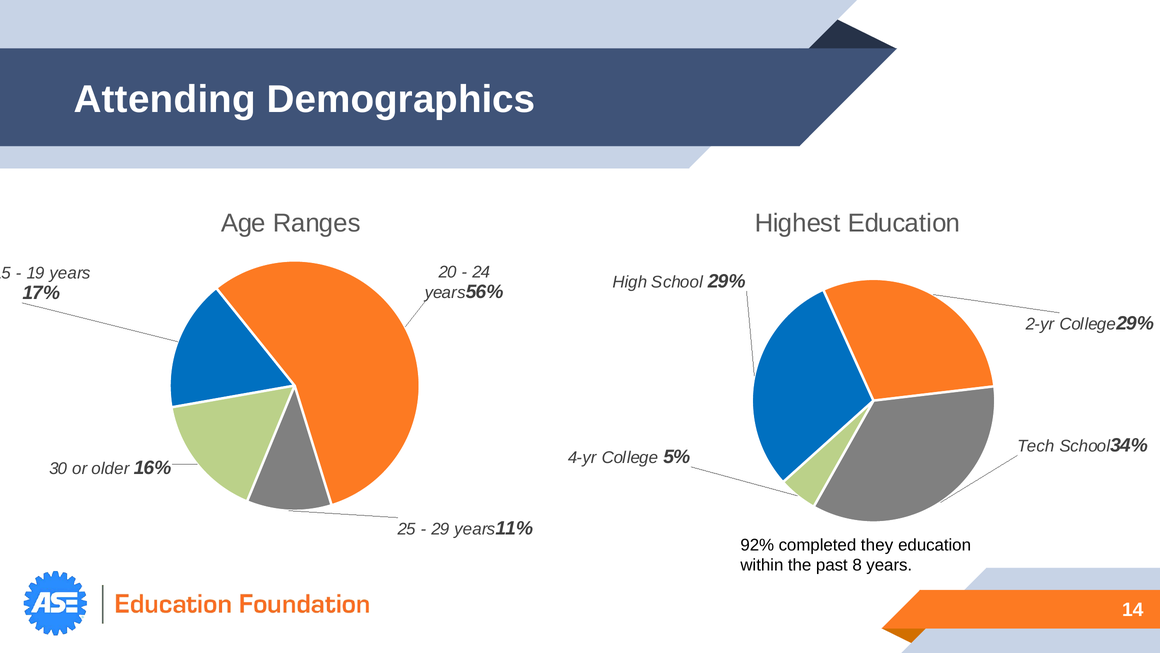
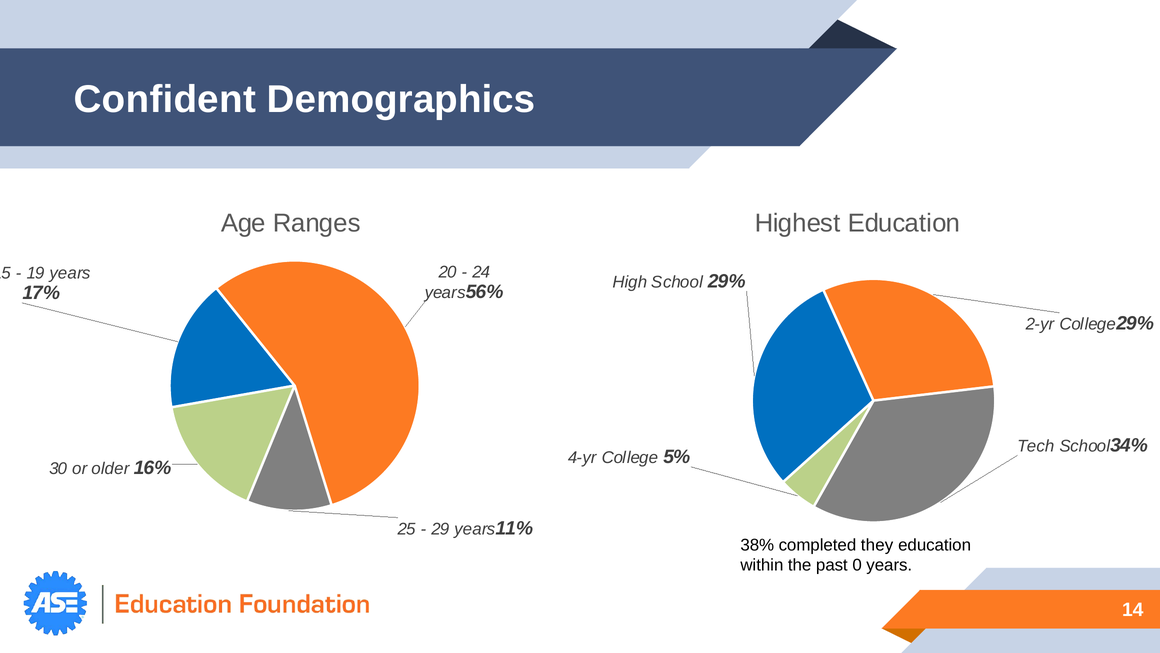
Attending: Attending -> Confident (165, 99)
92%: 92% -> 38% (757, 545)
8: 8 -> 0 (857, 565)
